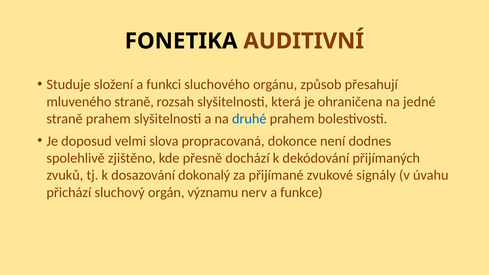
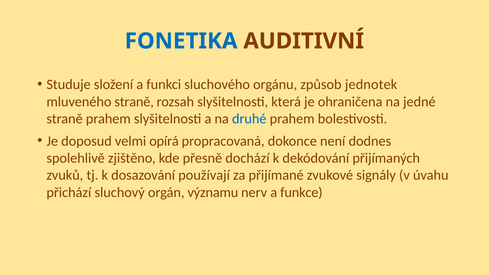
FONETIKA colour: black -> blue (181, 41)
přesahují: přesahují -> jednotek (371, 85)
slova: slova -> opírá (164, 141)
dokonalý: dokonalý -> používají (204, 175)
